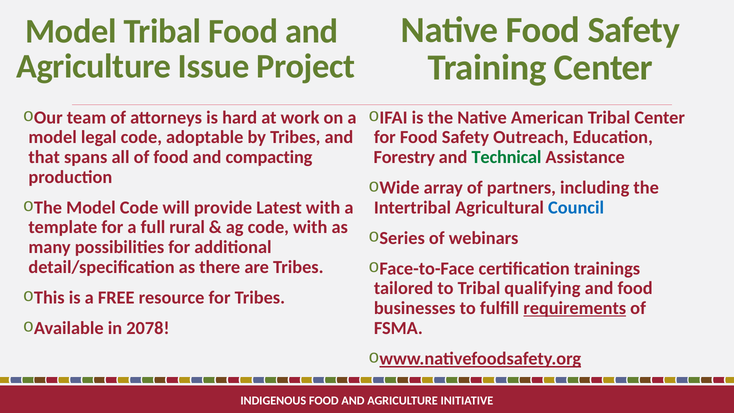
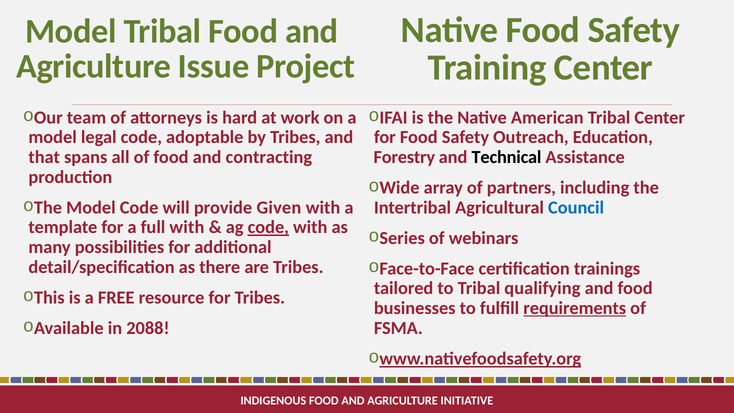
compacting: compacting -> contracting (269, 157)
Technical colour: green -> black (507, 157)
Latest: Latest -> Given (279, 208)
full rural: rural -> with (187, 227)
code underline: none -> present (268, 227)
2078: 2078 -> 2088 (148, 328)
